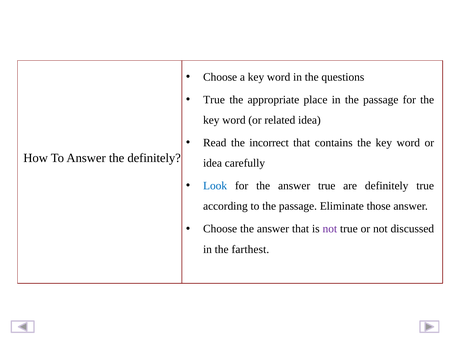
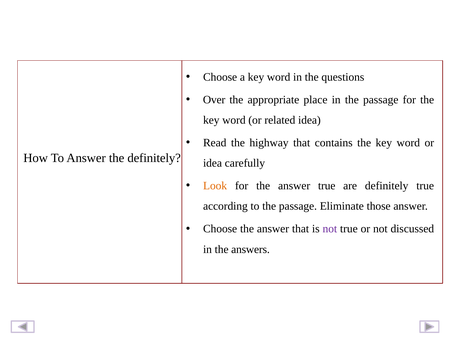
True: True -> Over (214, 100)
incorrect: incorrect -> highway (269, 143)
Look colour: blue -> orange (215, 186)
farthest: farthest -> answers (250, 250)
